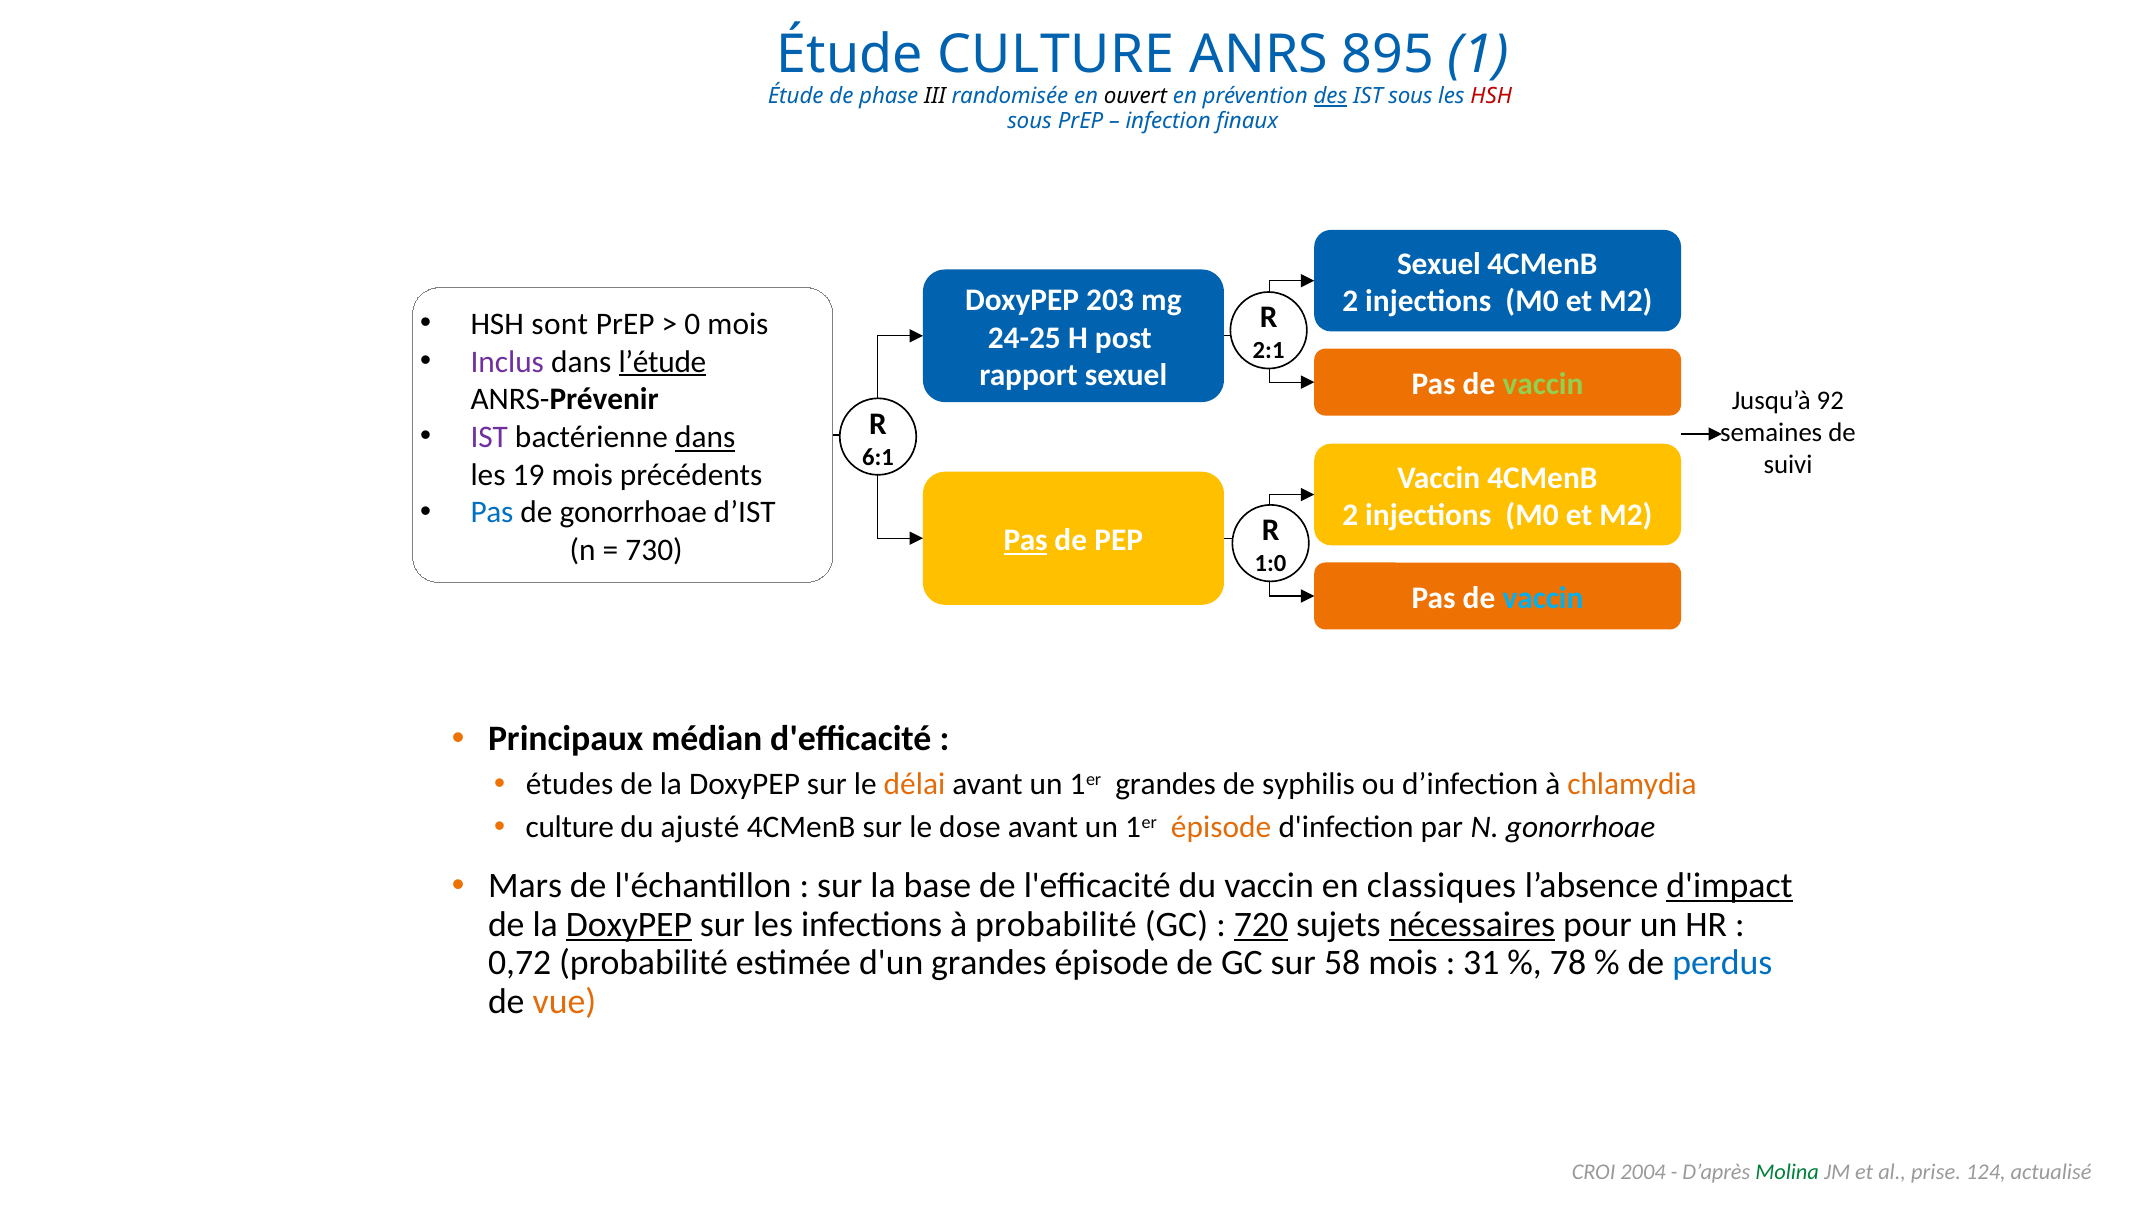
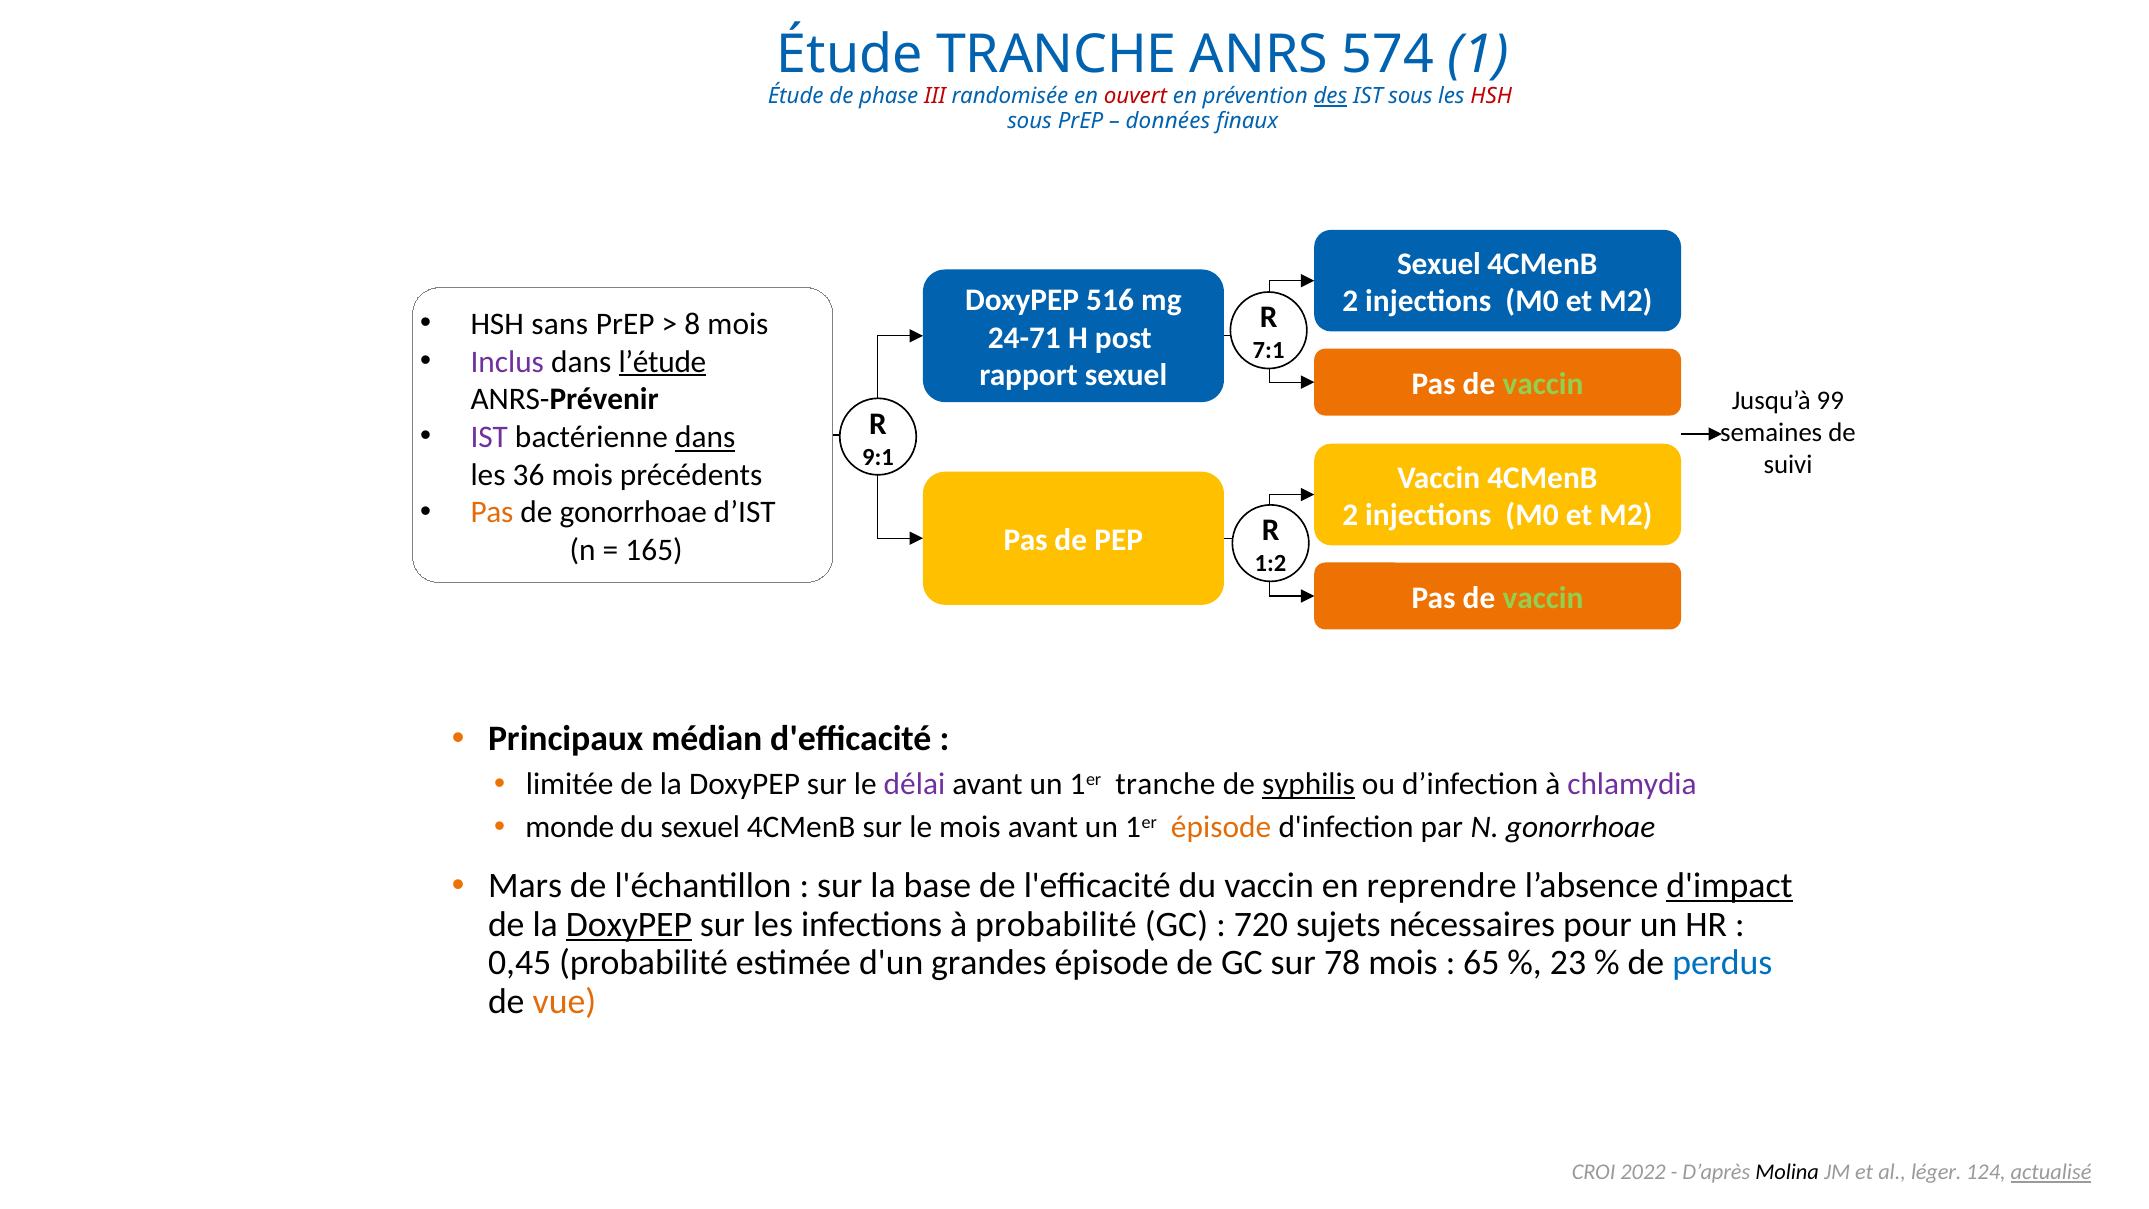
Étude CULTURE: CULTURE -> TRANCHE (1056, 55)
895: 895 -> 574 (1388, 55)
III colour: black -> red (935, 96)
ouvert colour: black -> red (1135, 96)
infection: infection -> données (1168, 121)
203: 203 -> 516 (1110, 300)
sont: sont -> sans (560, 324)
0: 0 -> 8 (692, 324)
24-25: 24-25 -> 24-71 (1024, 338)
2:1: 2:1 -> 7:1 (1269, 351)
92: 92 -> 99 (1830, 400)
6:1: 6:1 -> 9:1 (878, 457)
19: 19 -> 36 (529, 475)
Pas colour: blue -> orange (492, 512)
Pas underline: present -> none (1026, 540)
730: 730 -> 165 (654, 550)
1:0: 1:0 -> 1:2 (1271, 564)
vaccin colour: light blue -> light green (1543, 598)
études: études -> limitée (570, 784)
délai colour: orange -> purple (914, 784)
1er grandes: grandes -> tranche (1165, 784)
syphilis underline: none -> present (1309, 784)
chlamydia colour: orange -> purple (1632, 784)
culture: culture -> monde (570, 827)
du ajusté: ajusté -> sexuel (700, 827)
le dose: dose -> mois (970, 827)
classiques: classiques -> reprendre (1442, 886)
720 underline: present -> none (1261, 924)
nécessaires underline: present -> none (1472, 924)
0,72: 0,72 -> 0,45 (520, 963)
58: 58 -> 78 (1342, 963)
31: 31 -> 65 (1481, 963)
78: 78 -> 23 (1568, 963)
2004: 2004 -> 2022 (1643, 1172)
Molina colour: green -> black (1787, 1172)
prise: prise -> léger (1936, 1172)
actualisé underline: none -> present (2051, 1172)
